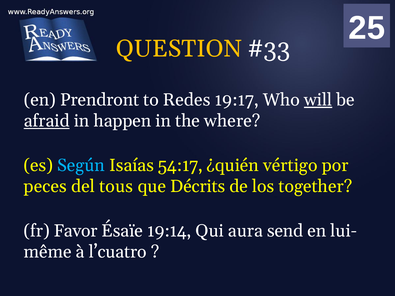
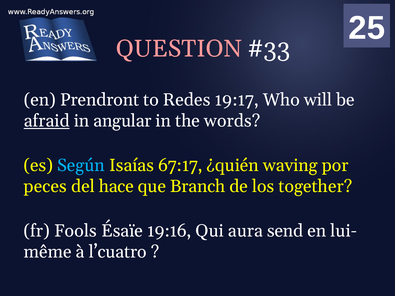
QUESTION colour: yellow -> pink (179, 49)
will underline: present -> none (318, 100)
happen: happen -> angular (123, 121)
where: where -> words (232, 121)
54:17: 54:17 -> 67:17 (180, 165)
vértigo: vértigo -> waving (290, 165)
tous: tous -> hace (116, 187)
Décrits: Décrits -> Branch (198, 187)
Favor: Favor -> Fools (75, 231)
19:14: 19:14 -> 19:16 (169, 231)
